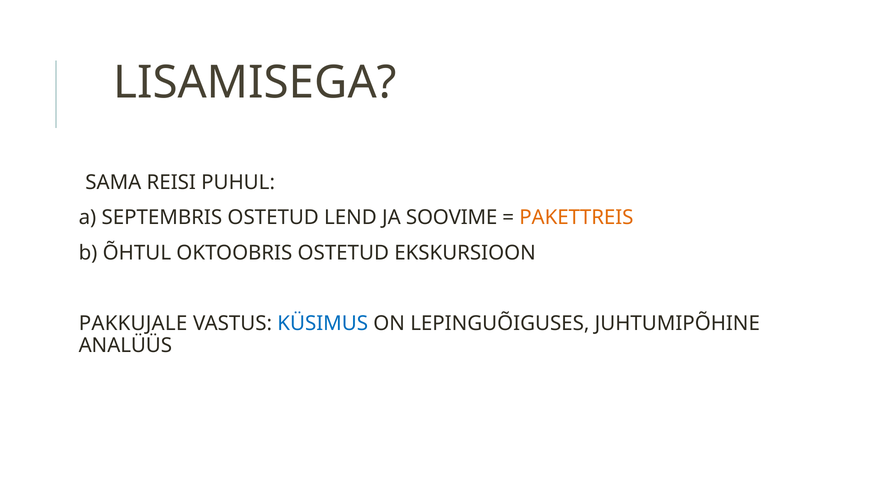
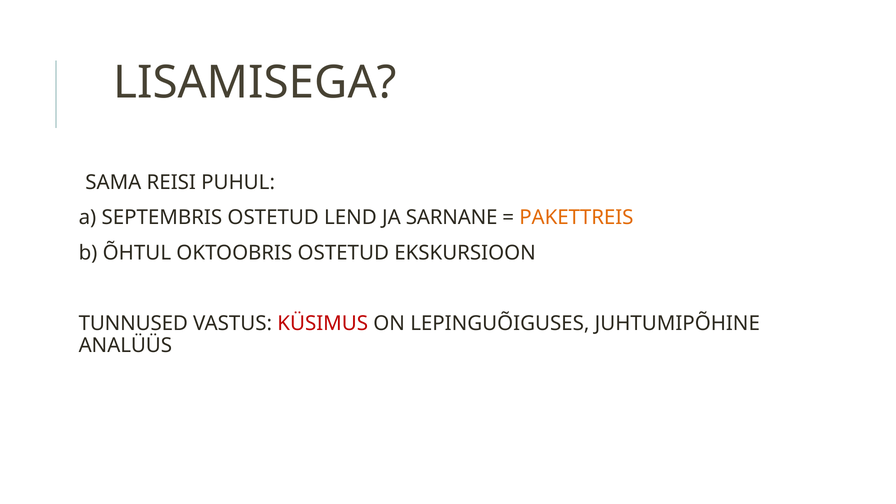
SOOVIME: SOOVIME -> SARNANE (452, 218)
PAKKUJALE: PAKKUJALE -> TUNNUSED (133, 323)
KÜSIMUS colour: blue -> red (323, 323)
